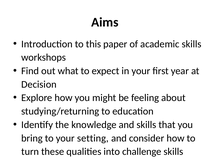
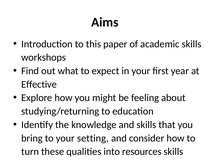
Decision: Decision -> Effective (39, 84)
challenge: challenge -> resources (142, 152)
